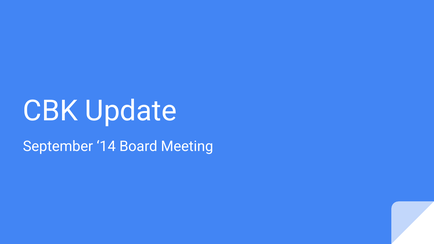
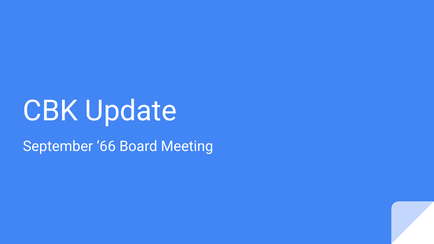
14: 14 -> 66 (106, 146)
